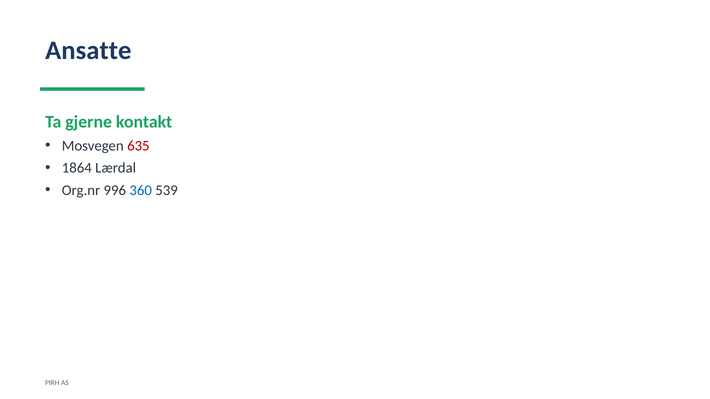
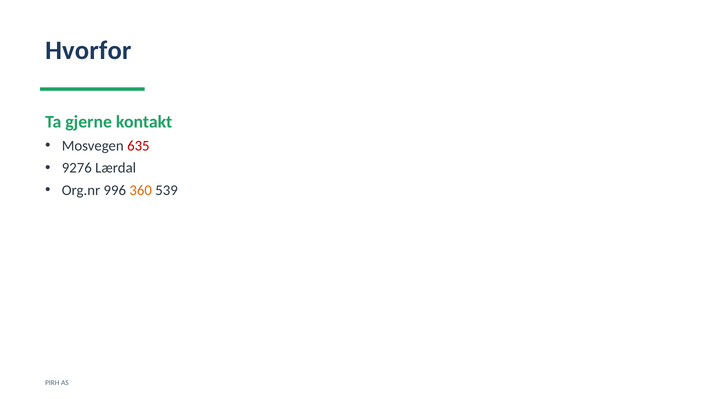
Ansatte: Ansatte -> Hvorfor (88, 51)
1864: 1864 -> 9276 (77, 168)
360 colour: blue -> orange (141, 190)
